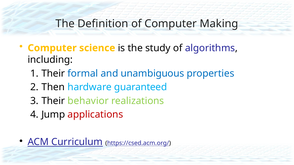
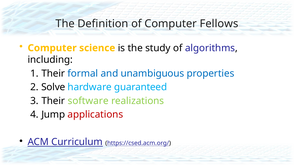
Making: Making -> Fellows (219, 24)
Then: Then -> Solve (53, 87)
behavior: behavior -> software (88, 101)
